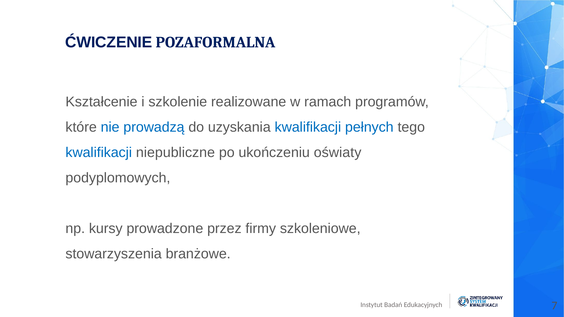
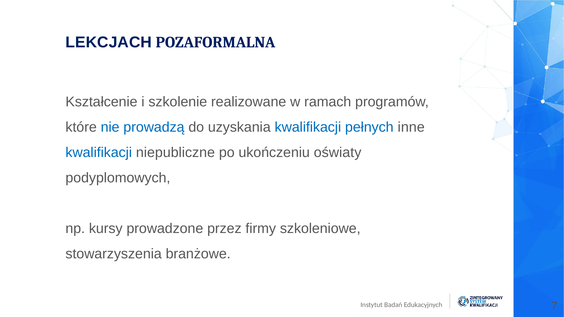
ĆWICZENIE: ĆWICZENIE -> LEKCJACH (109, 42)
tego: tego -> inne (411, 127)
